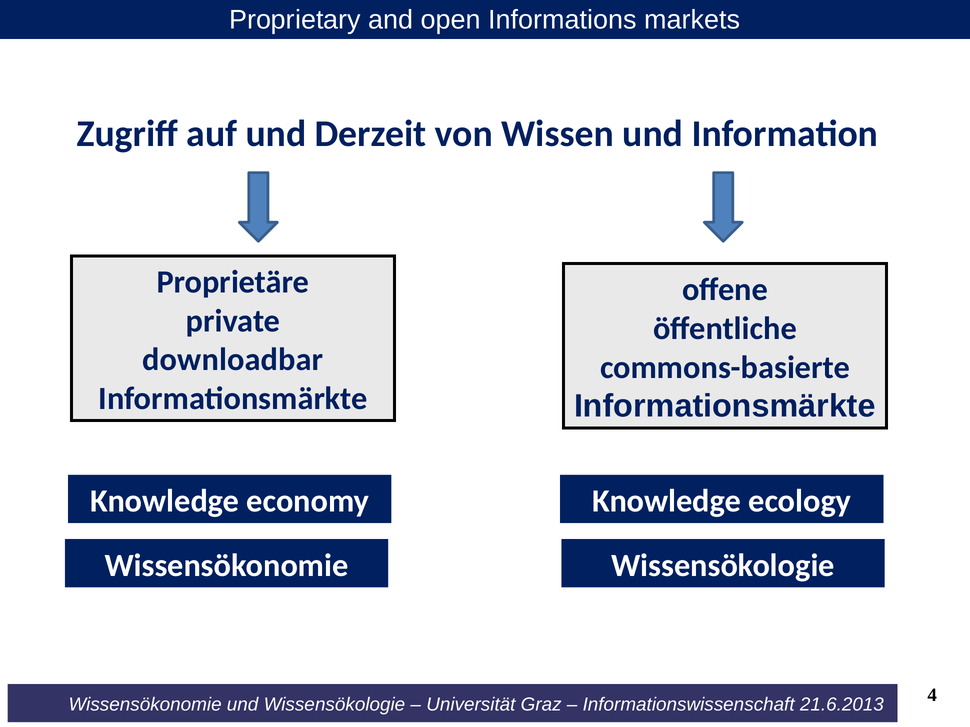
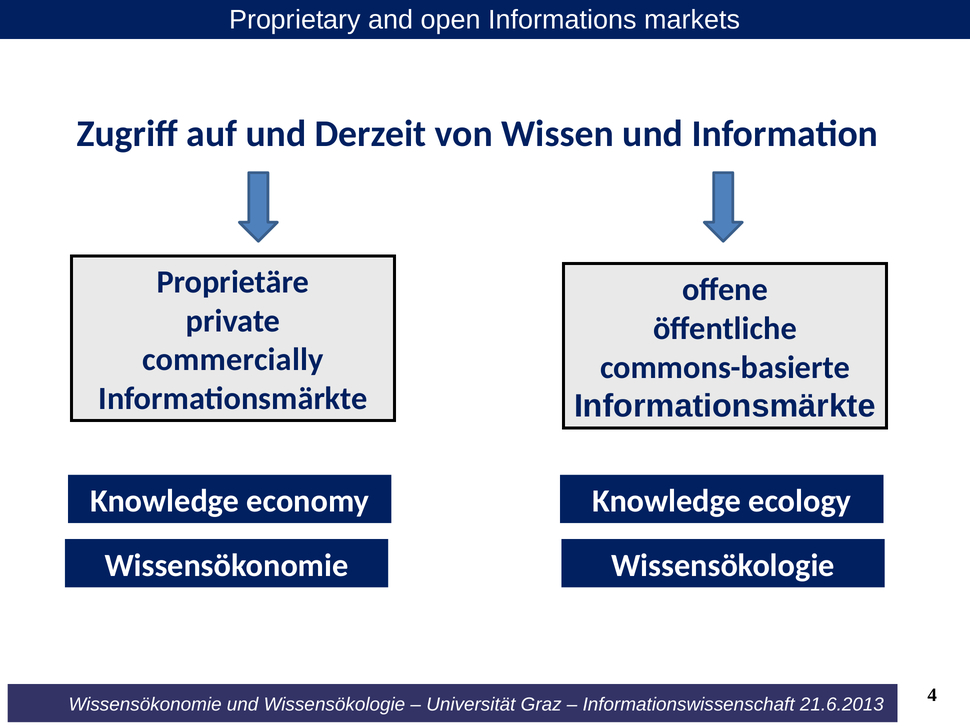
downloadbar: downloadbar -> commercially (233, 360)
